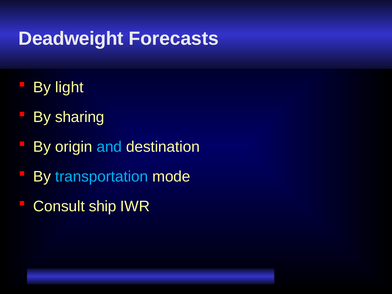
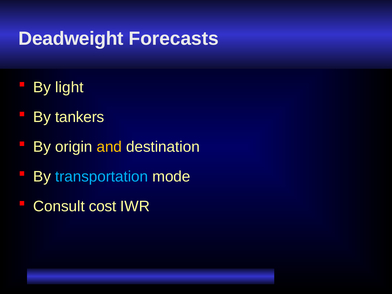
sharing: sharing -> tankers (80, 117)
and colour: light blue -> yellow (109, 147)
ship: ship -> cost (103, 206)
